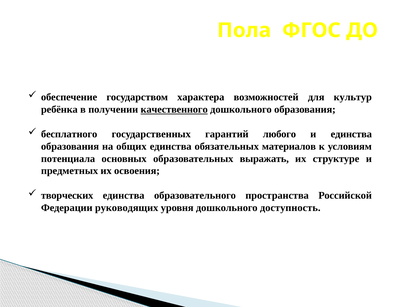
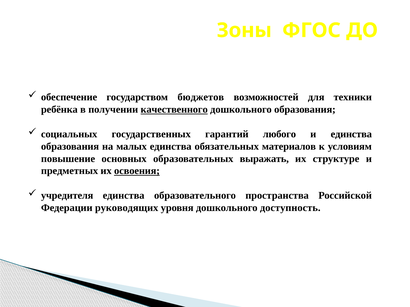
Пола: Пола -> Зоны (244, 30)
характера: характера -> бюджетов (201, 97)
культур: культур -> техники (353, 97)
бесплатного: бесплатного -> социальных (69, 134)
общих: общих -> малых (132, 147)
потенциала: потенциала -> повышение (68, 159)
освоения underline: none -> present (137, 171)
творческих: творческих -> учредителя (67, 196)
